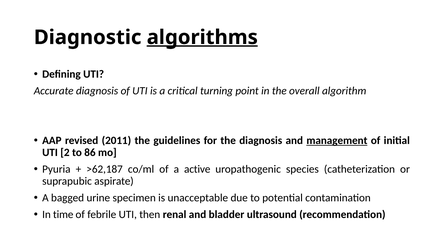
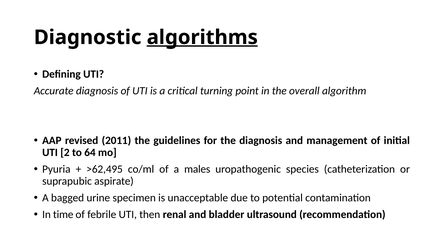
management underline: present -> none (337, 141)
86: 86 -> 64 (90, 153)
>62,187: >62,187 -> >62,495 (105, 169)
active: active -> males (197, 169)
